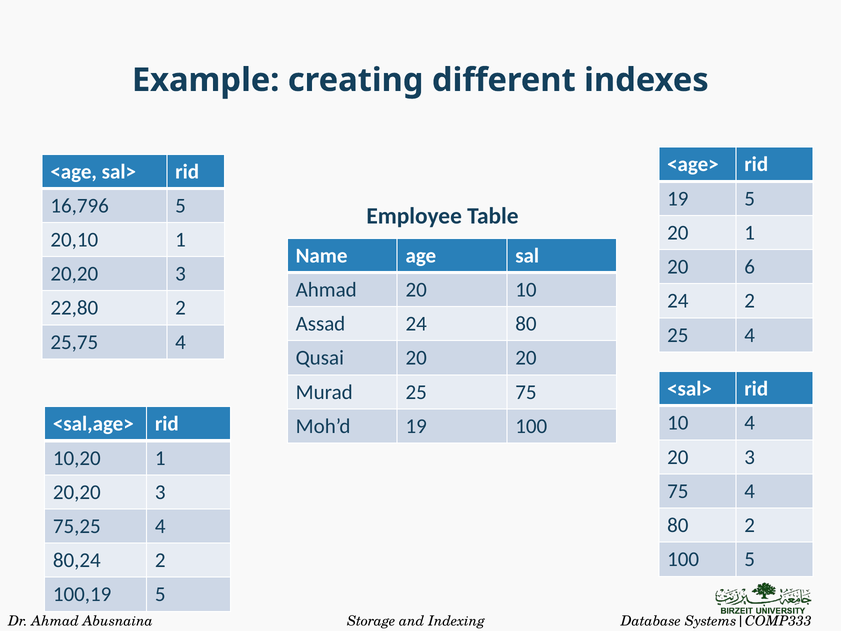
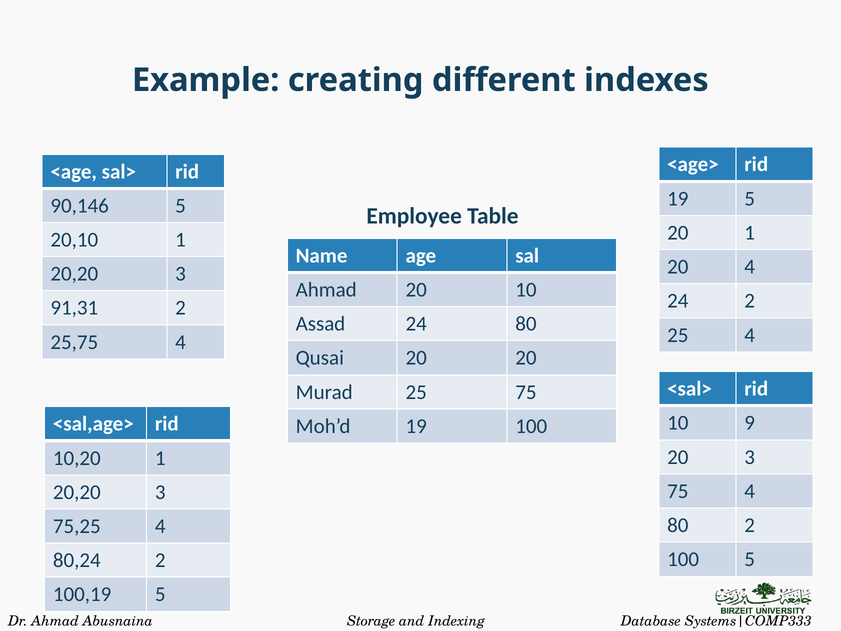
16,796: 16,796 -> 90,146 (80, 206)
20 6: 6 -> 4 (750, 267)
22,80: 22,80 -> 91,31 (74, 308)
10 4: 4 -> 9 (750, 423)
